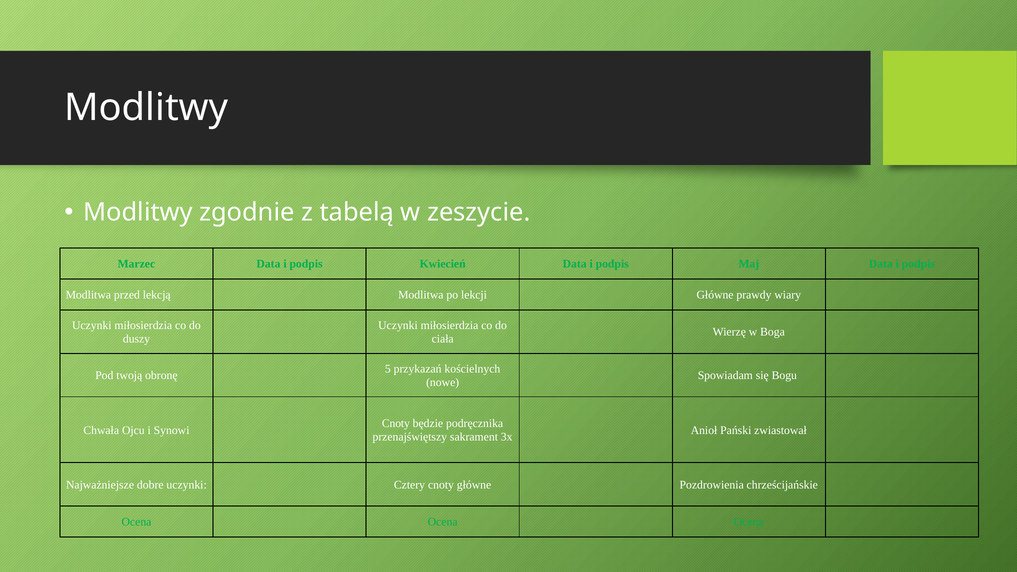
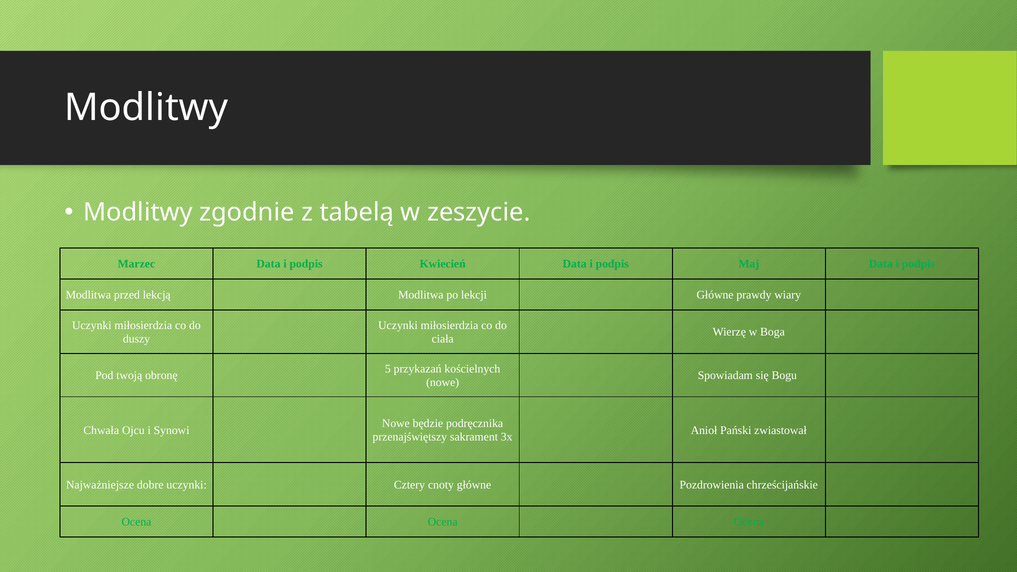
Cnoty: Cnoty -> Nowe (396, 423)
